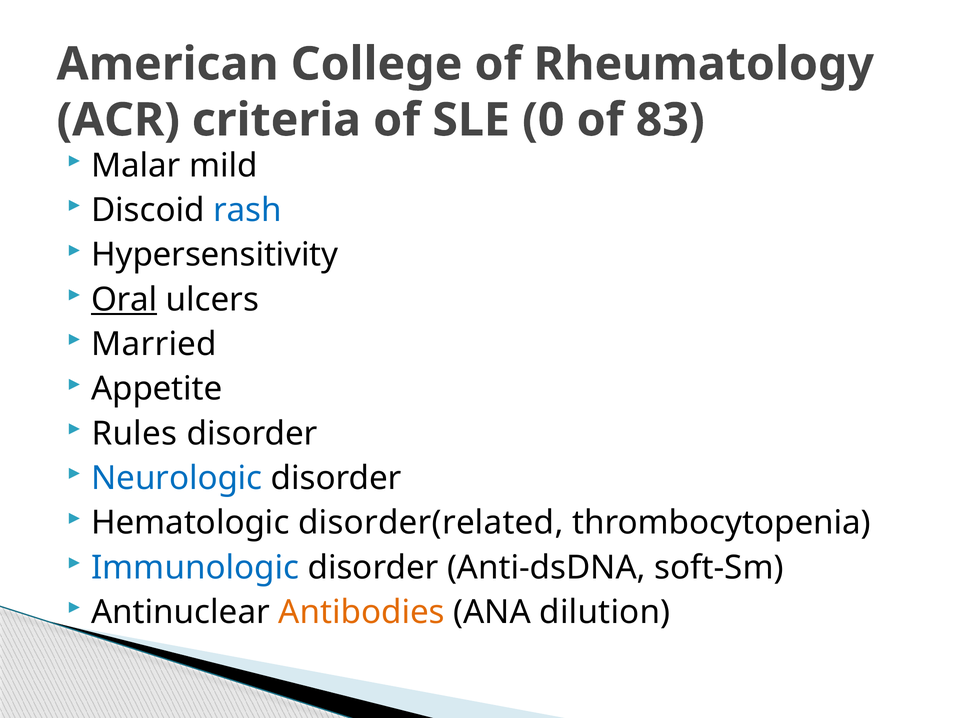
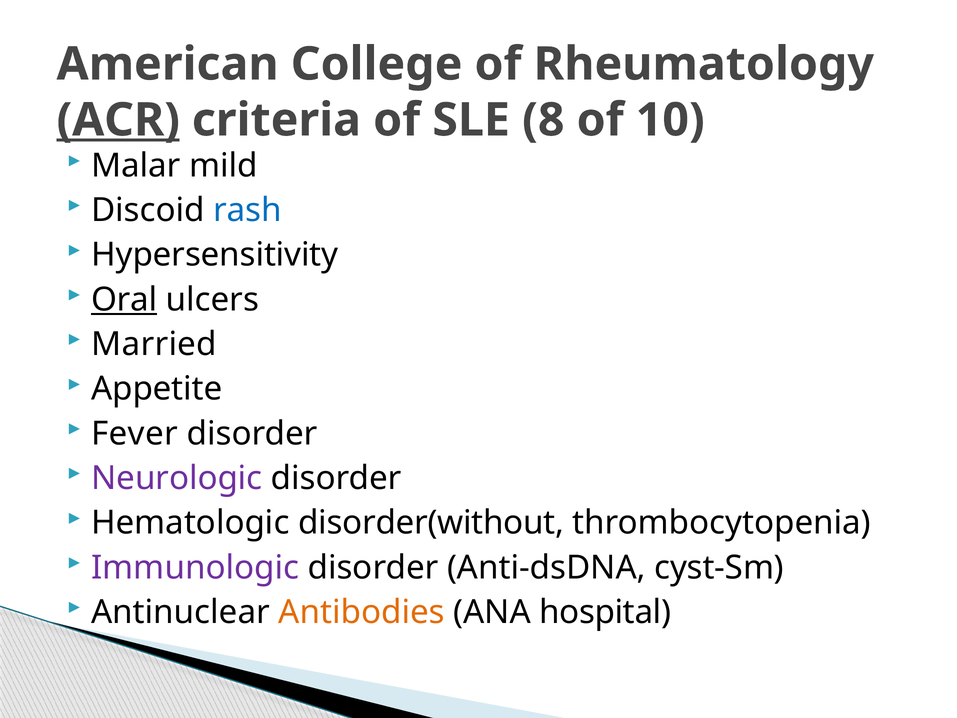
ACR underline: none -> present (118, 120)
0: 0 -> 8 (543, 120)
83: 83 -> 10 (670, 120)
Rules: Rules -> Fever (134, 434)
Neurologic colour: blue -> purple (177, 478)
disorder(related: disorder(related -> disorder(without (431, 523)
Immunologic colour: blue -> purple (195, 567)
soft-Sm: soft-Sm -> cyst-Sm (719, 567)
dilution: dilution -> hospital (605, 612)
